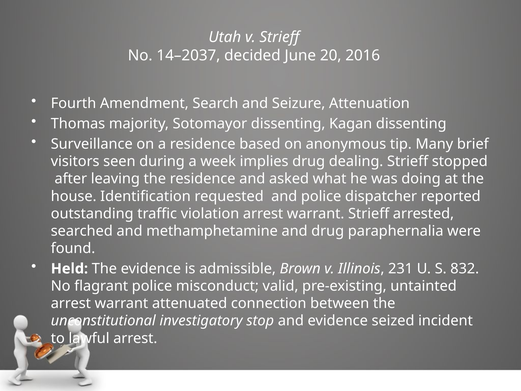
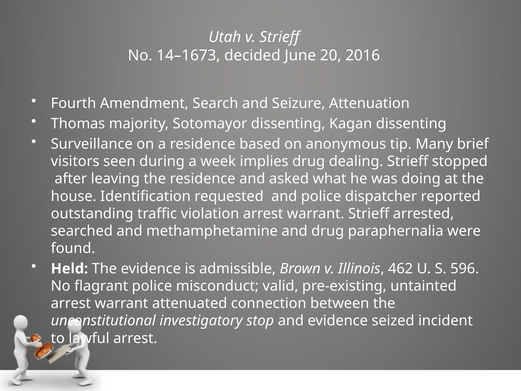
14–2037: 14–2037 -> 14–1673 (188, 55)
231: 231 -> 462 (401, 269)
832: 832 -> 596 (465, 269)
